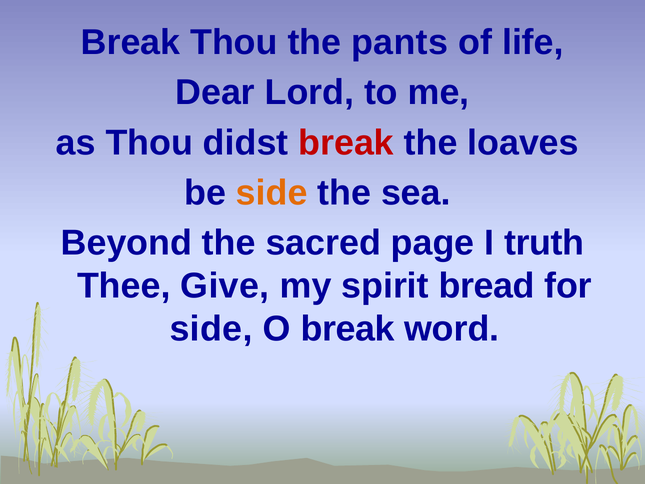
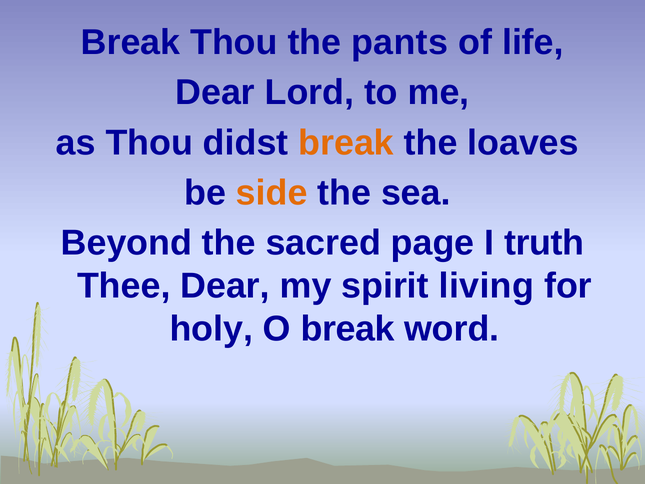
break colour: red -> orange (346, 143)
Thee Give: Give -> Dear (225, 286)
bread: bread -> living (486, 286)
side: side -> holy (211, 329)
